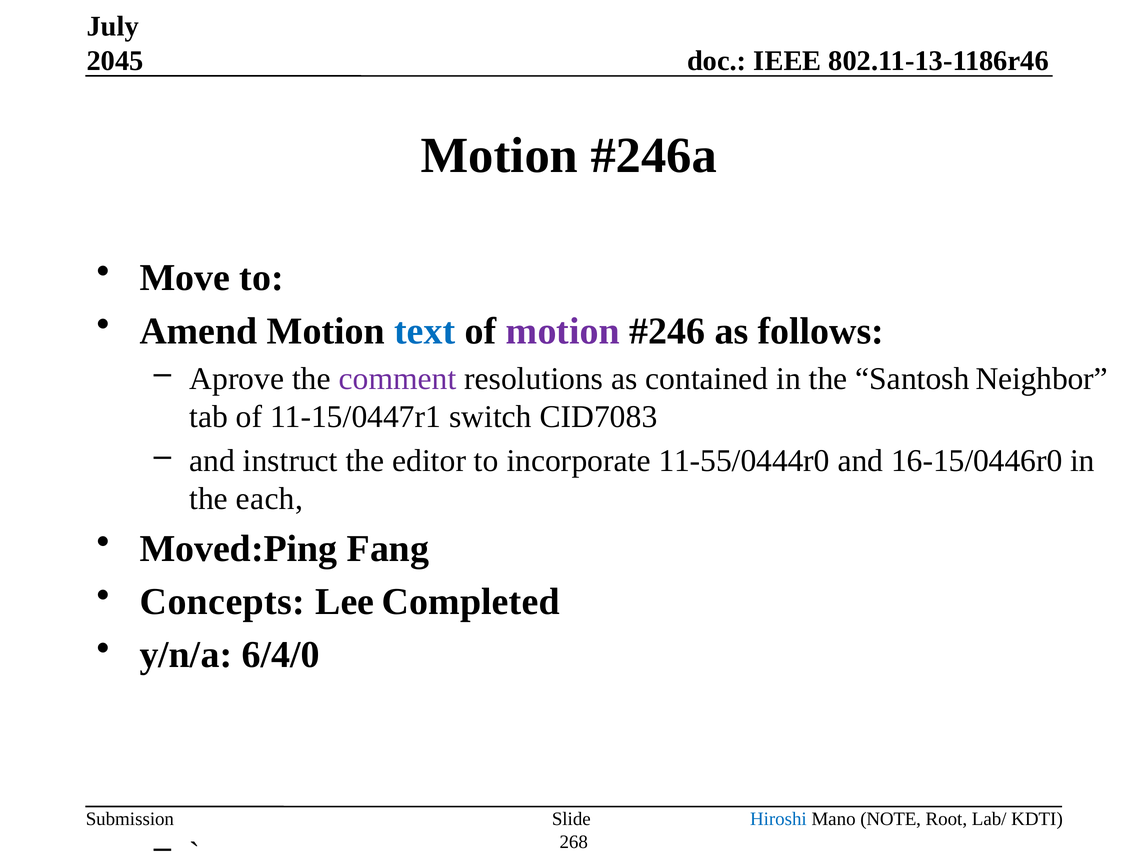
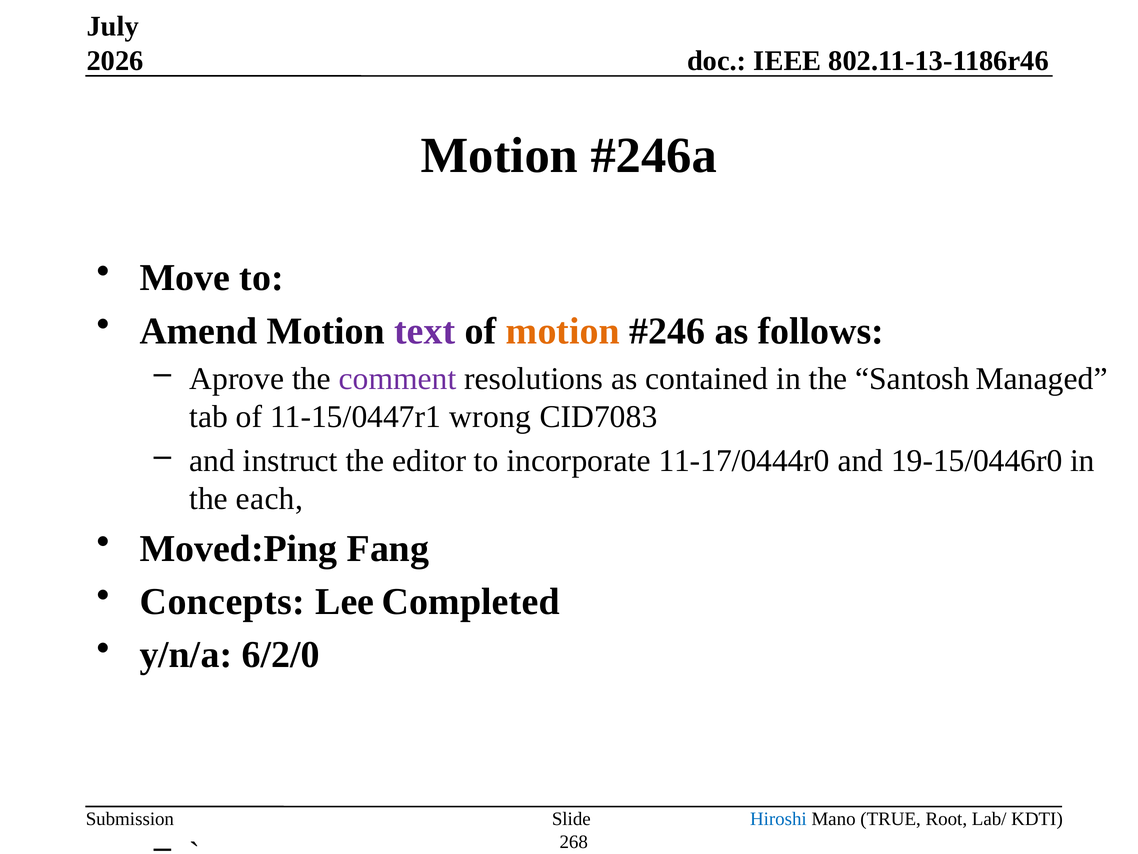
2045: 2045 -> 2026 (115, 61)
text colour: blue -> purple (425, 331)
motion colour: purple -> orange (563, 331)
Neighbor: Neighbor -> Managed (1042, 378)
switch: switch -> wrong (490, 416)
11-55/0444r0: 11-55/0444r0 -> 11-17/0444r0 (744, 461)
16-15/0446r0: 16-15/0446r0 -> 19-15/0446r0 (977, 461)
6/4/0: 6/4/0 -> 6/2/0 (281, 655)
NOTE: NOTE -> TRUE (891, 819)
